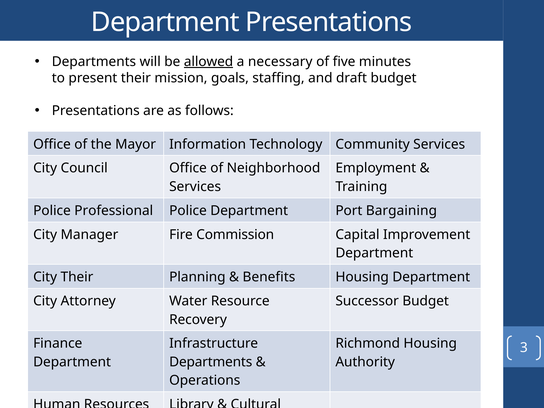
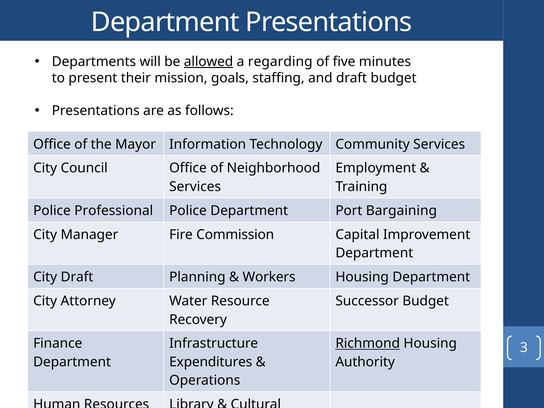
necessary: necessary -> regarding (280, 62)
City Their: Their -> Draft (77, 277)
Benefits: Benefits -> Workers (269, 277)
Richmond underline: none -> present (368, 344)
Departments: Departments -> Expenditures (211, 362)
